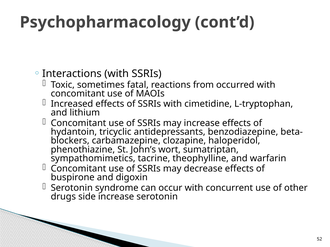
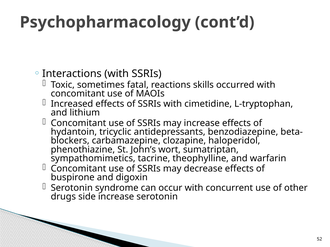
from: from -> skills (203, 85)
